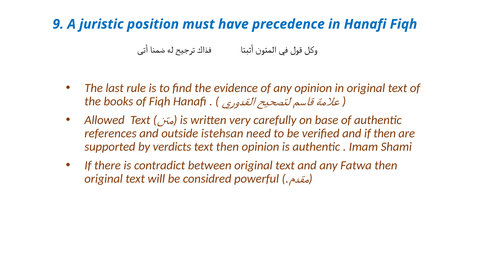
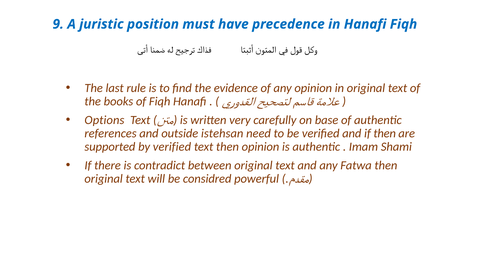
Allowed: Allowed -> Options (104, 120)
by verdicts: verdicts -> verified (172, 147)
